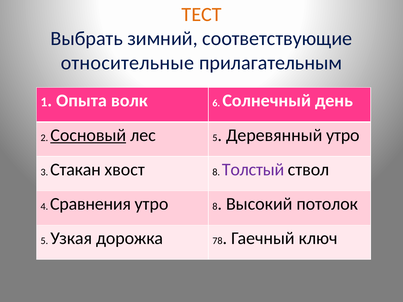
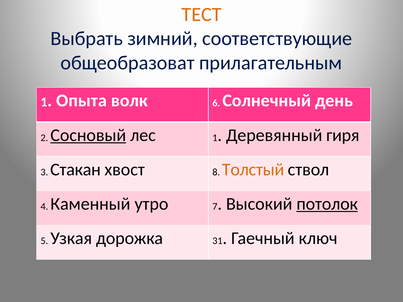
относительные: относительные -> общеобразоват (128, 63)
лес 5: 5 -> 1 (215, 138)
Деревянный утро: утро -> гиря (343, 135)
Толстый colour: purple -> orange (253, 170)
Сравнения: Сравнения -> Каменный (90, 204)
утро 8: 8 -> 7 (215, 207)
потолок underline: none -> present (327, 204)
78: 78 -> 31 (217, 241)
